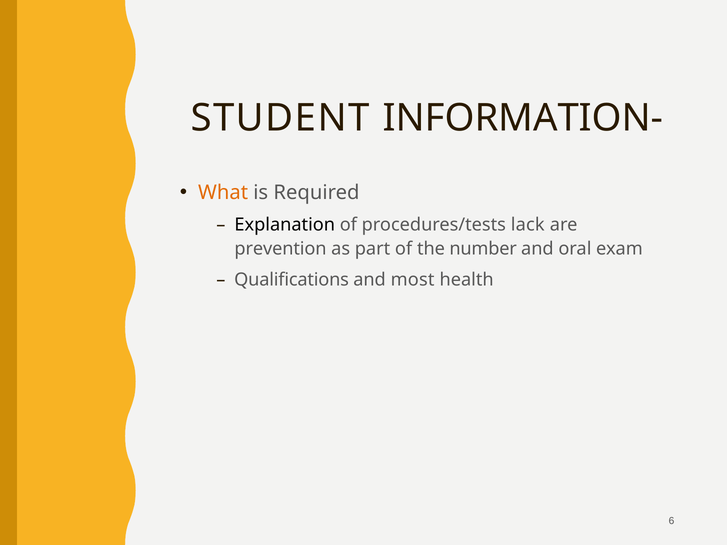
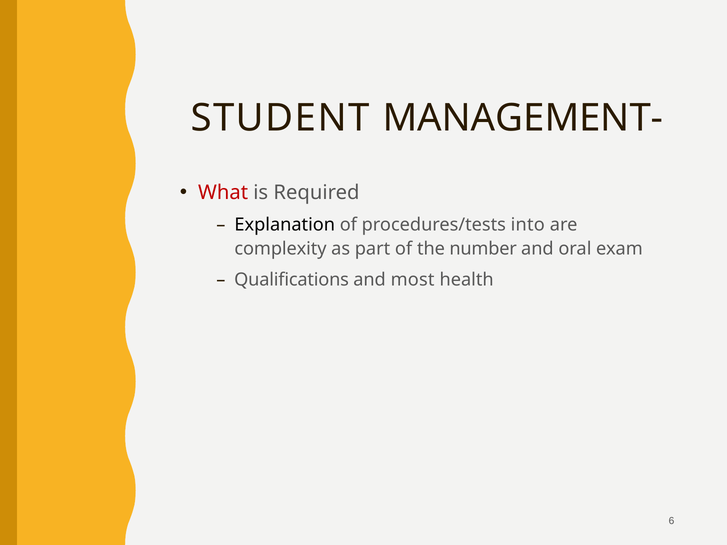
INFORMATION-: INFORMATION- -> MANAGEMENT- (523, 118)
What colour: orange -> red (223, 193)
lack: lack -> into (528, 225)
prevention: prevention -> complexity (281, 249)
